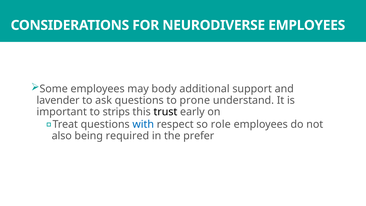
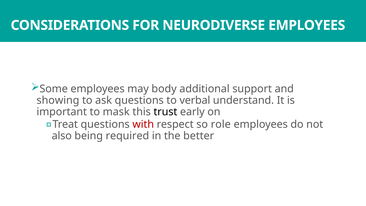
lavender: lavender -> showing (58, 100)
prone: prone -> verbal (195, 100)
strips: strips -> mask (116, 112)
with colour: blue -> red (143, 124)
prefer: prefer -> better (199, 136)
